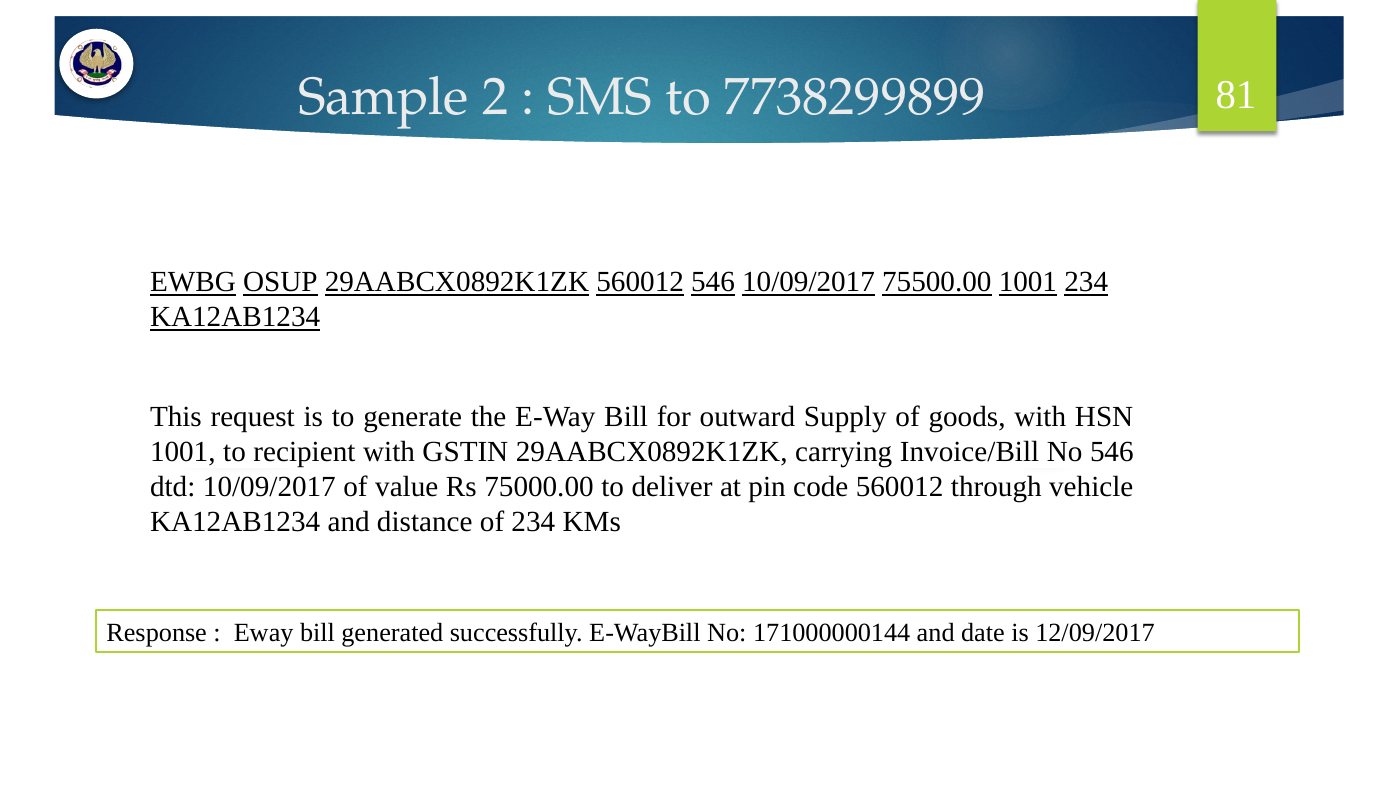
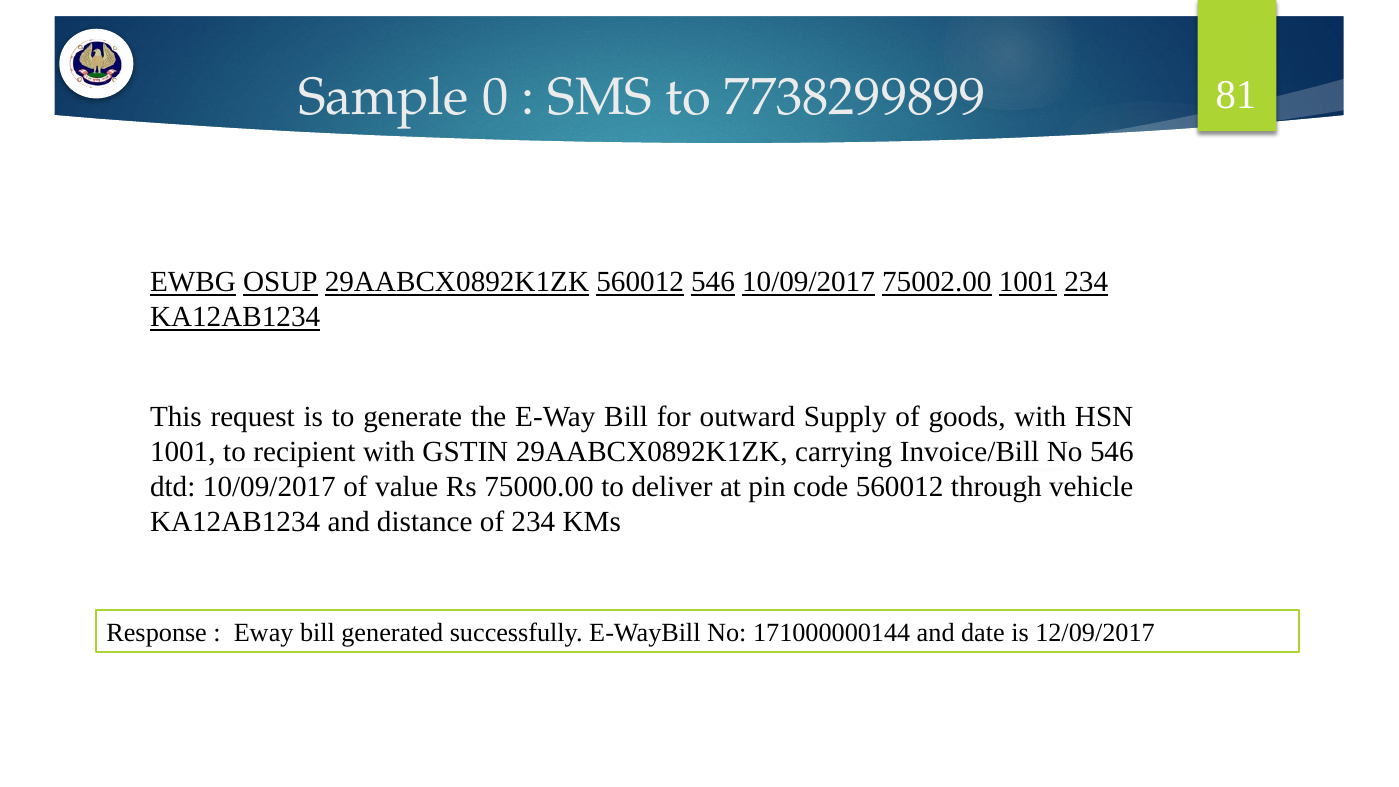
2: 2 -> 0 (495, 97)
75500.00: 75500.00 -> 75002.00 (937, 282)
